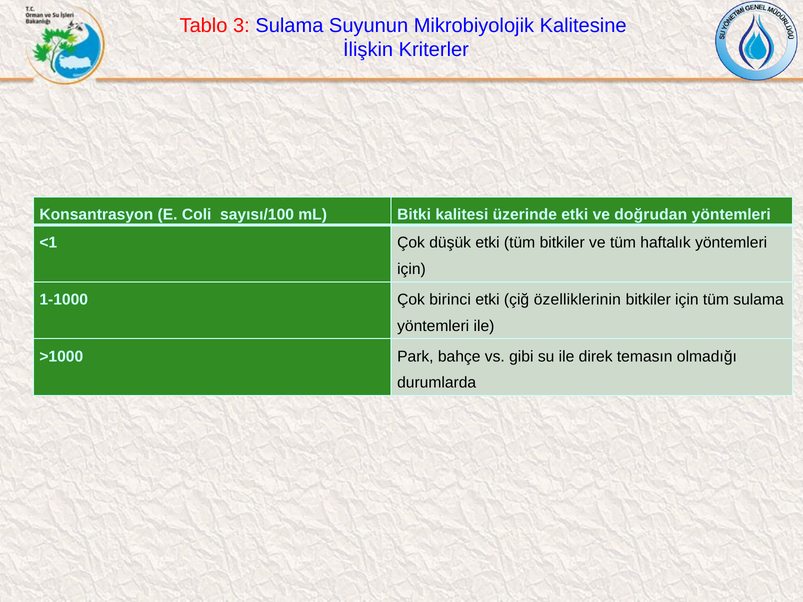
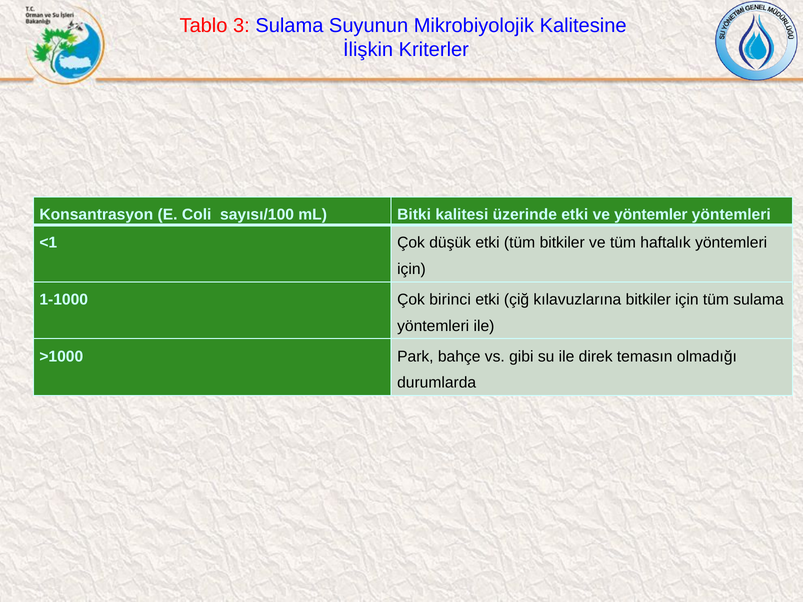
doğrudan: doğrudan -> yöntemler (651, 215)
özelliklerinin: özelliklerinin -> kılavuzlarına (577, 300)
